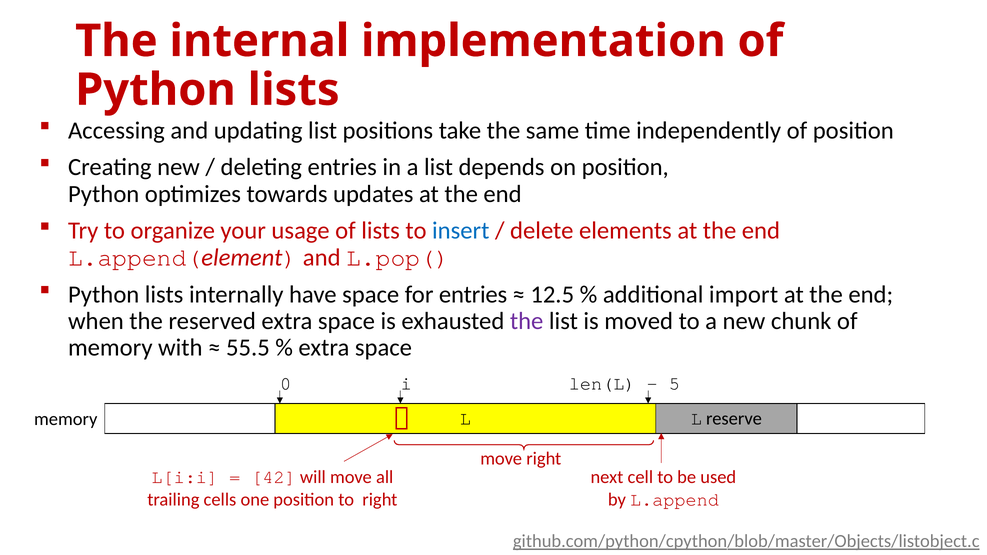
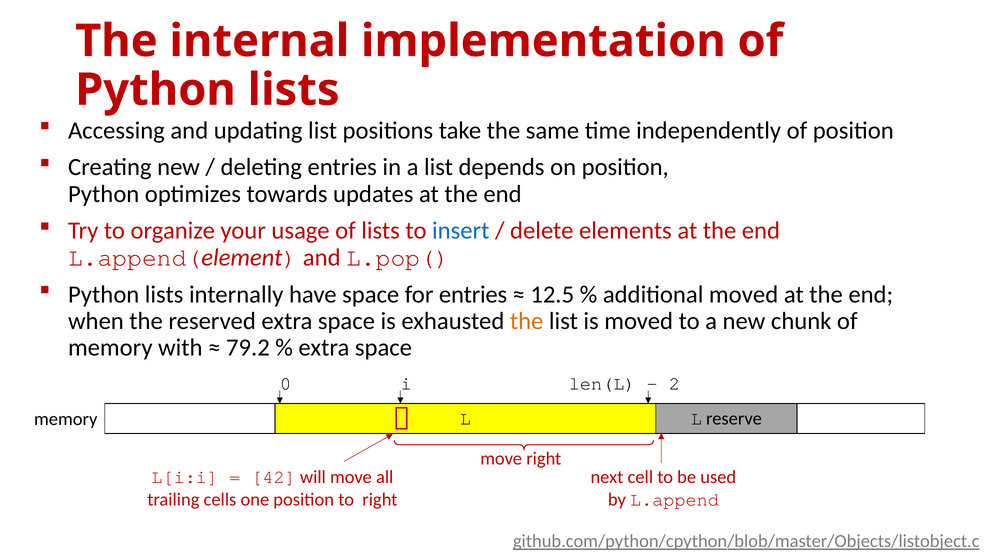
additional import: import -> moved (744, 294)
the colour: purple -> orange (527, 321)
55.5: 55.5 -> 79.2 (248, 348)
5: 5 -> 2 (674, 384)
